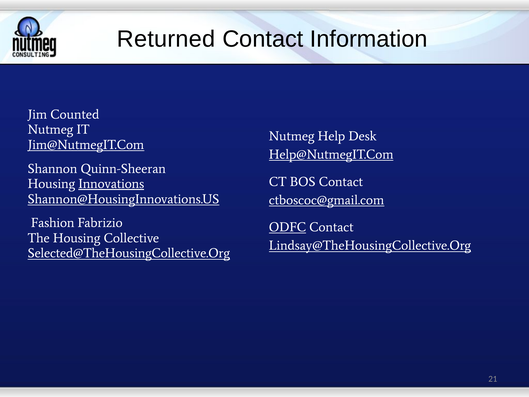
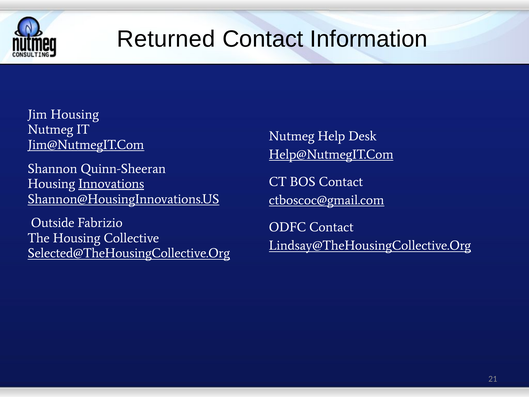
Jim Counted: Counted -> Housing (75, 114)
Fashion: Fashion -> Outside (53, 223)
ODFC underline: present -> none (287, 227)
